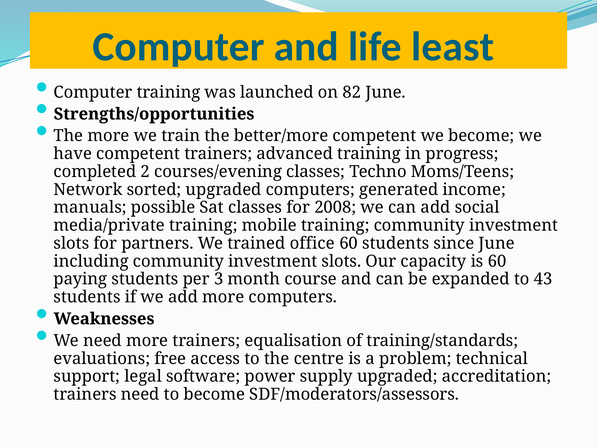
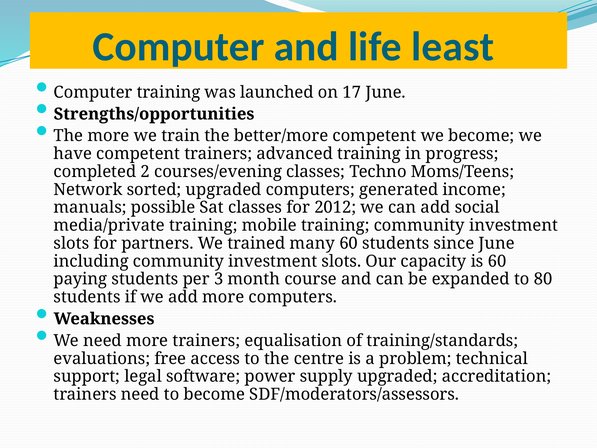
82: 82 -> 17 (352, 92)
2008: 2008 -> 2012 (335, 207)
office: office -> many (312, 243)
43: 43 -> 80 (543, 279)
